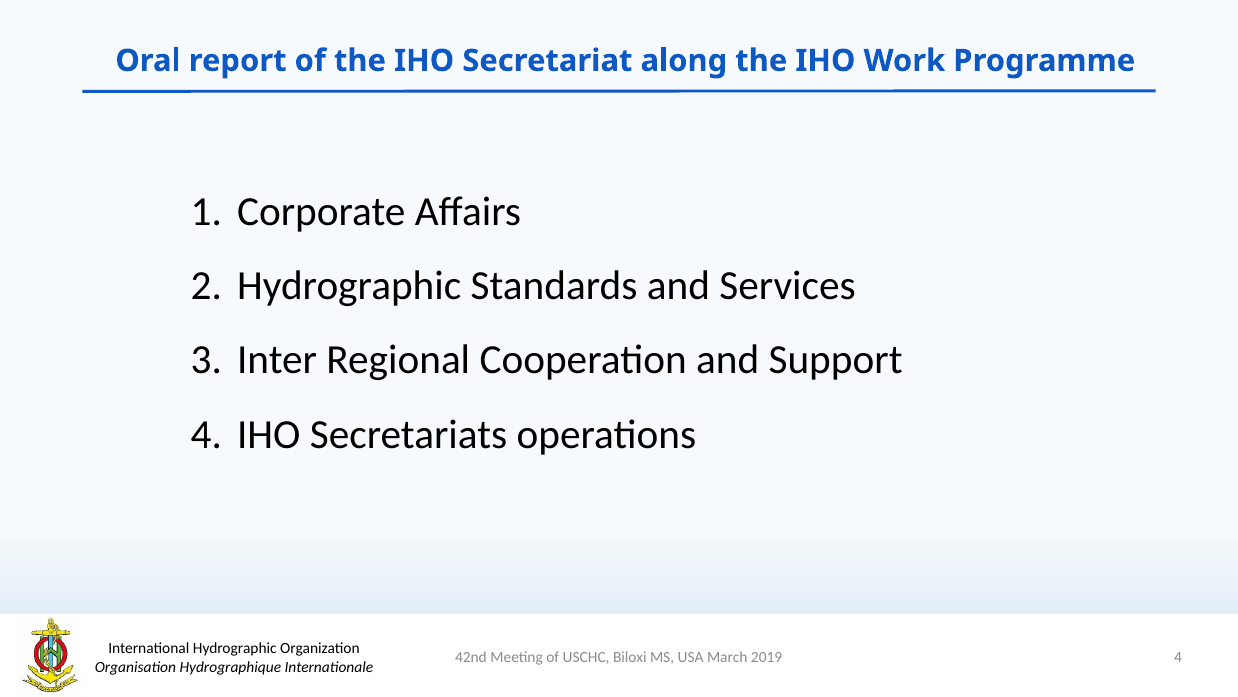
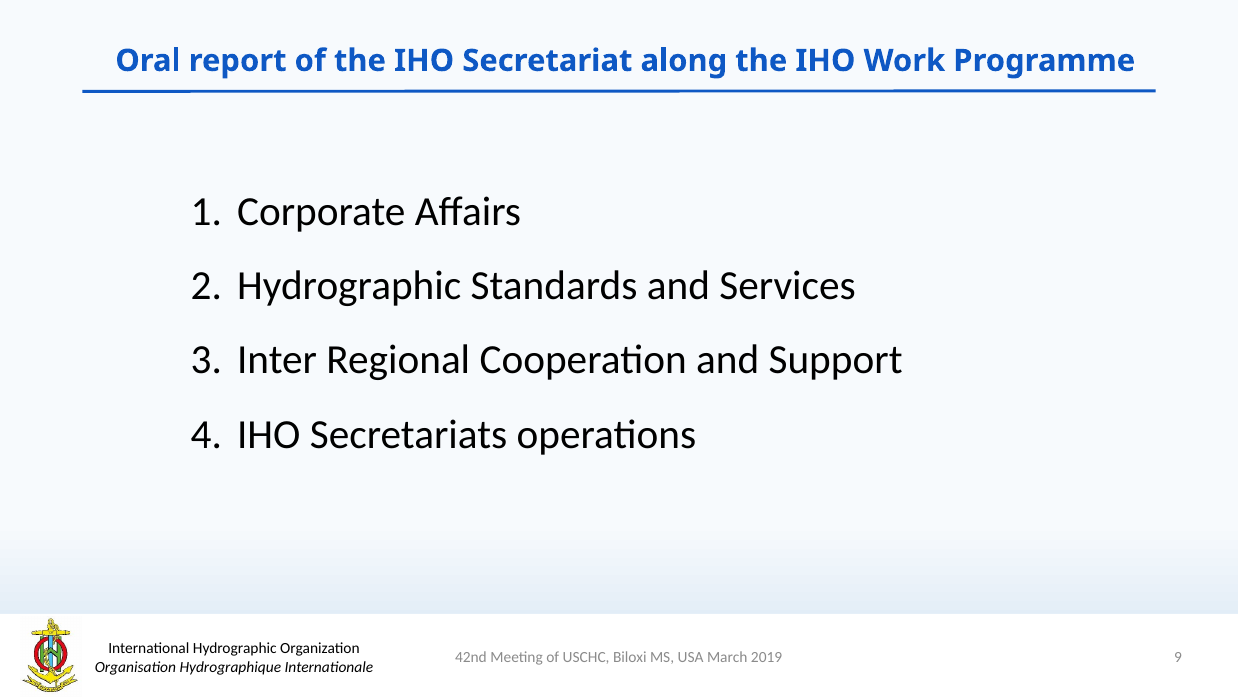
2019 4: 4 -> 9 (1178, 657)
